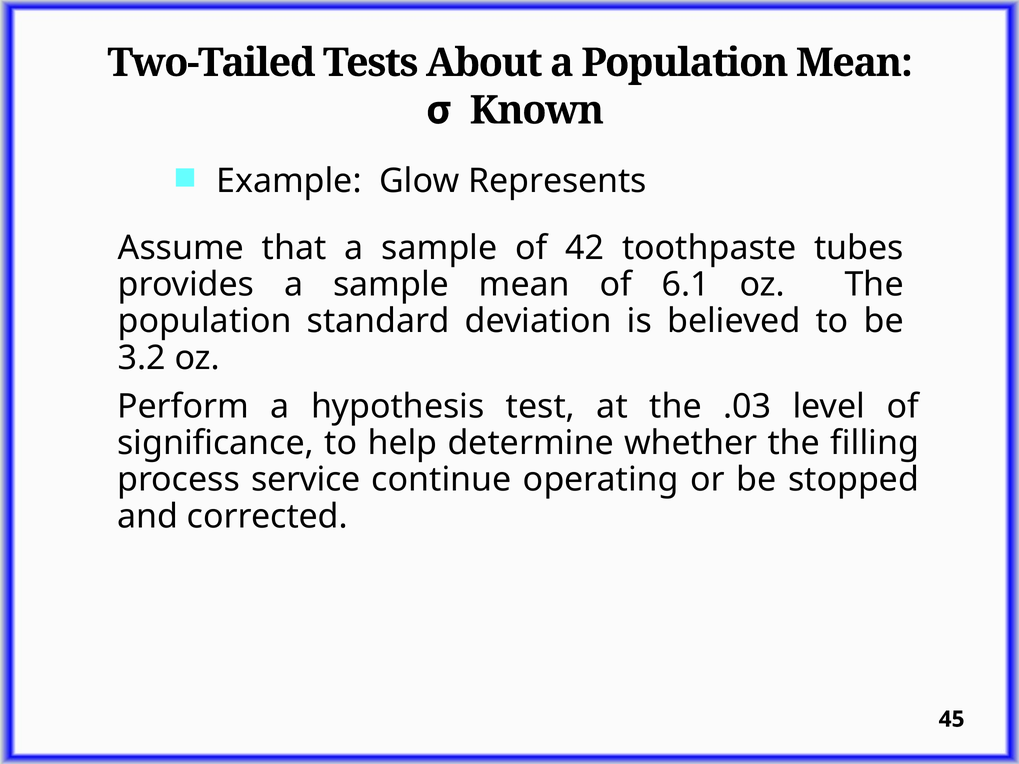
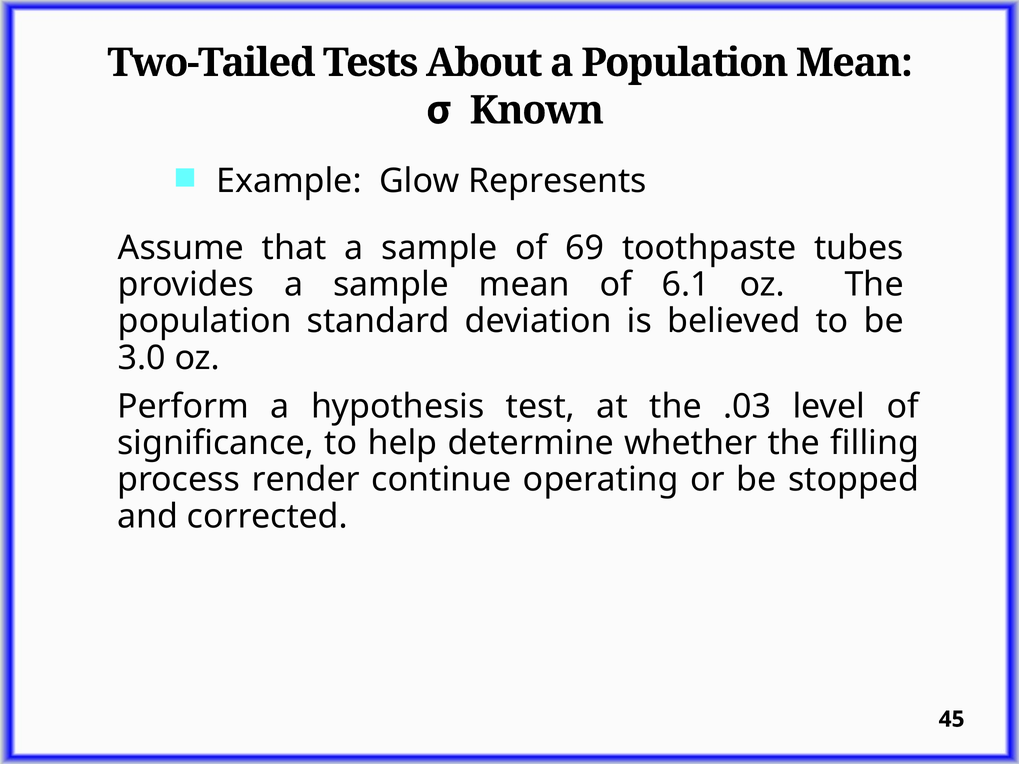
42: 42 -> 69 (585, 248)
3.2: 3.2 -> 3.0 (142, 358)
service: service -> render (306, 480)
